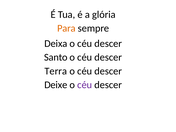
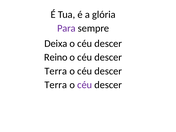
Para colour: orange -> purple (66, 28)
Santo: Santo -> Reino (56, 57)
Deixe: Deixe -> Terra (56, 85)
